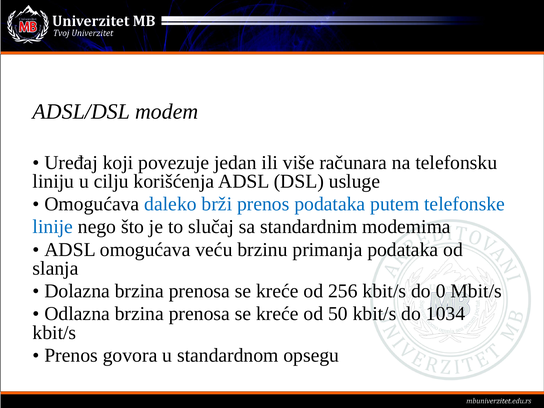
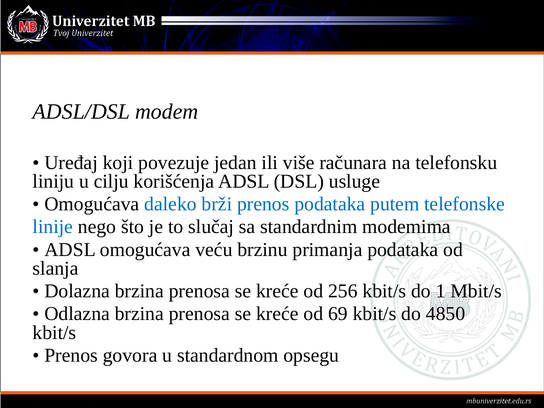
0: 0 -> 1 (441, 291)
50: 50 -> 69 (338, 314)
1034: 1034 -> 4850 (446, 314)
